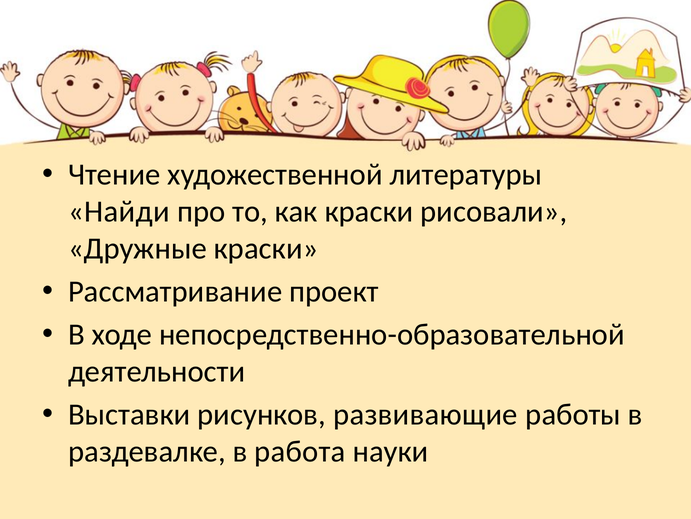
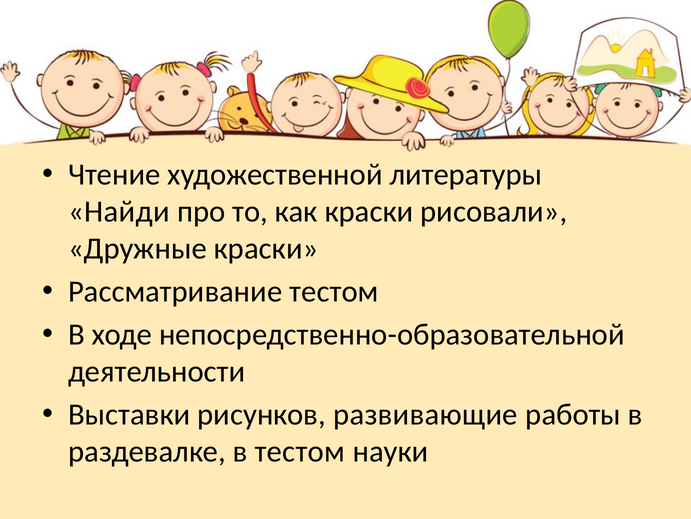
Рассматривание проект: проект -> тестом (334, 291)
в работа: работа -> тестом (300, 451)
